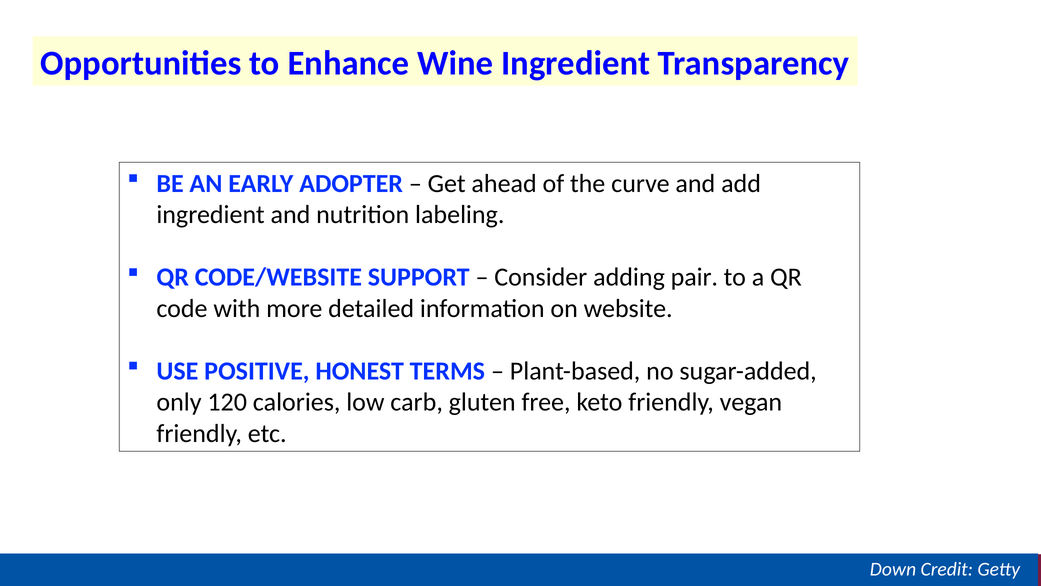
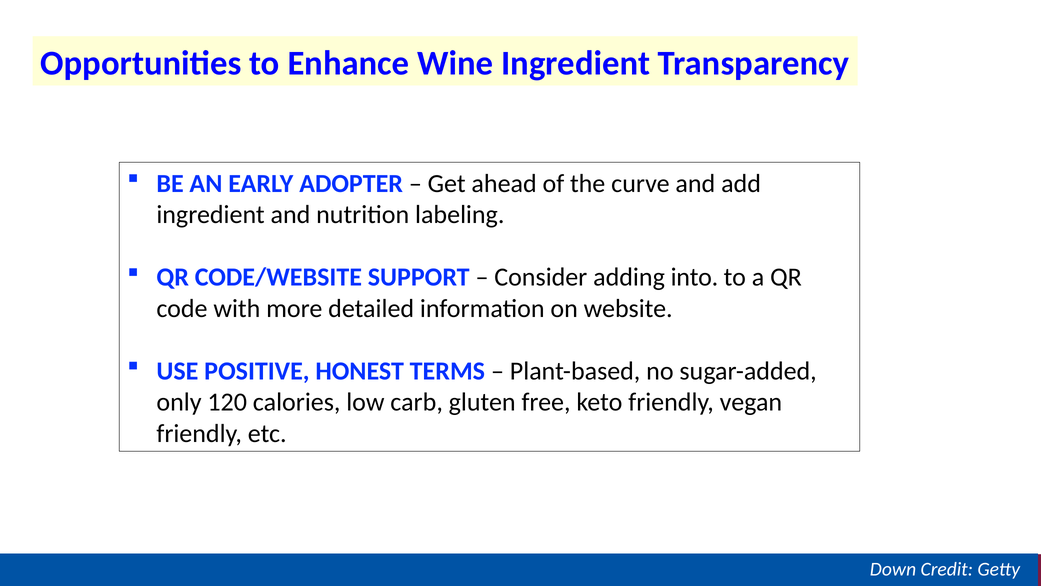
pair: pair -> into (694, 277)
